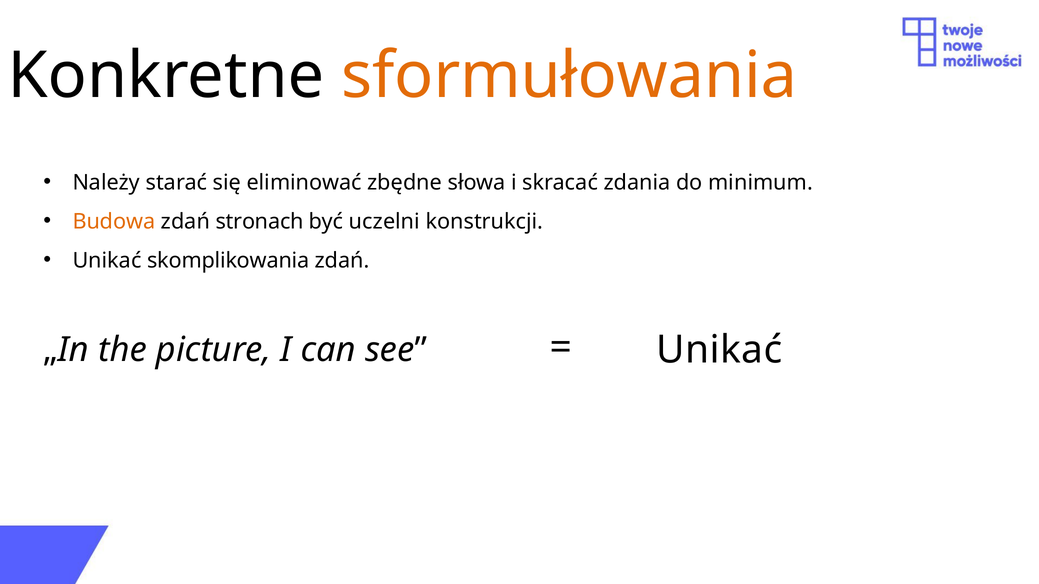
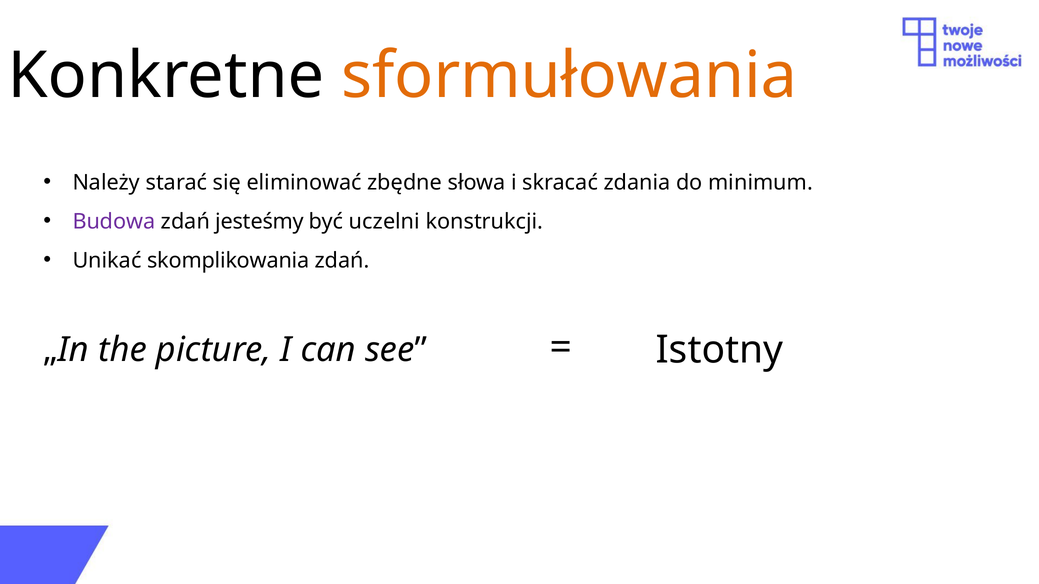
Budowa colour: orange -> purple (114, 222)
stronach: stronach -> jesteśmy (260, 222)
Unikać: Unikać -> Istotny (720, 350)
